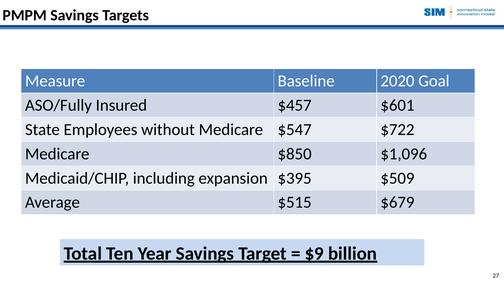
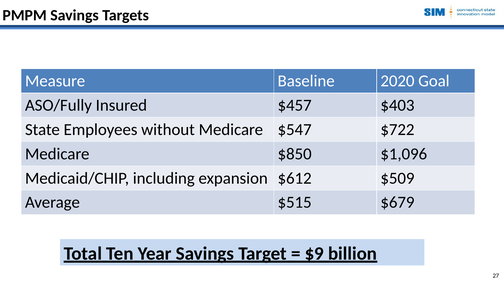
$601: $601 -> $403 (397, 105)
$395: $395 -> $612 (295, 178)
